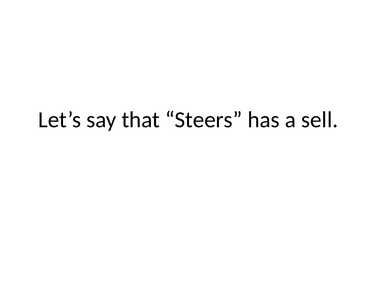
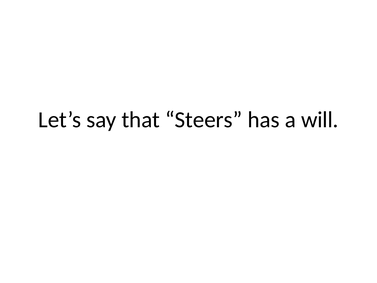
sell: sell -> will (320, 120)
